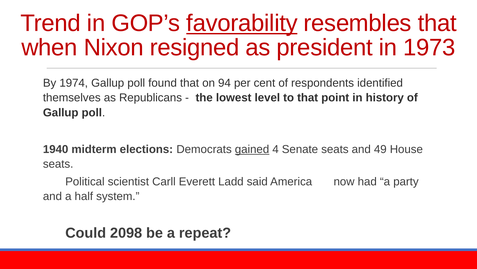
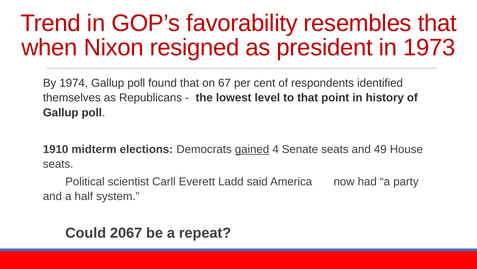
favorability underline: present -> none (242, 23)
94: 94 -> 67 (224, 83)
1940: 1940 -> 1910 (56, 149)
2098: 2098 -> 2067 (126, 232)
